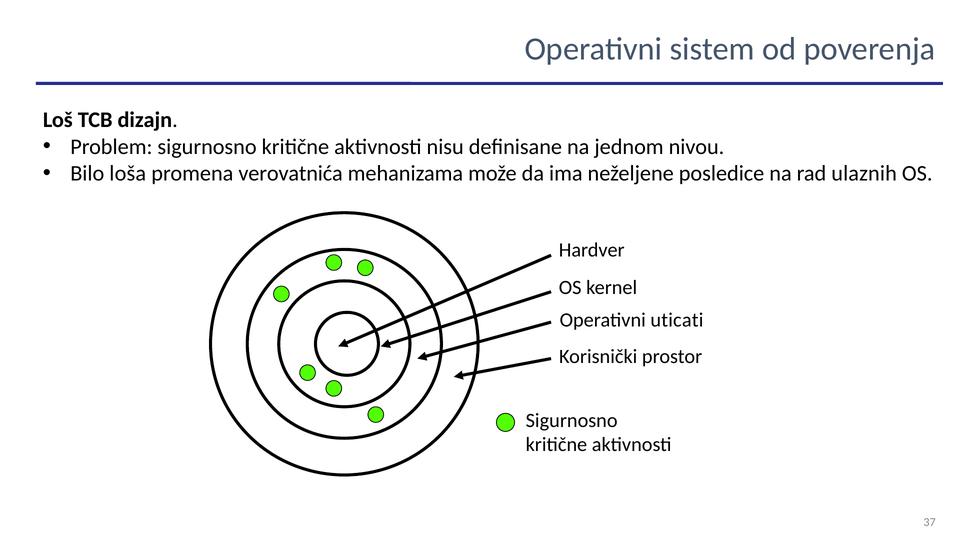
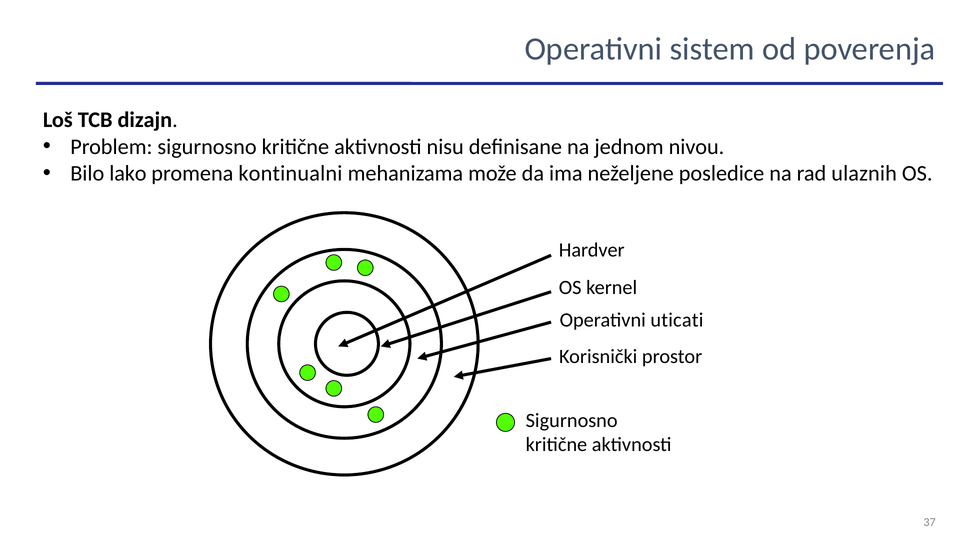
loša: loša -> lako (128, 174)
verovatnića: verovatnića -> kontinualni (290, 174)
